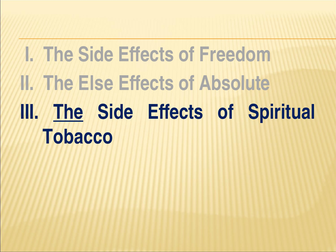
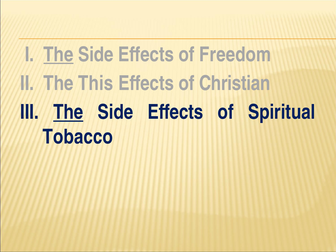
The underline: none -> present (58, 55)
Else: Else -> This (96, 83)
Absolute: Absolute -> Christian (235, 83)
